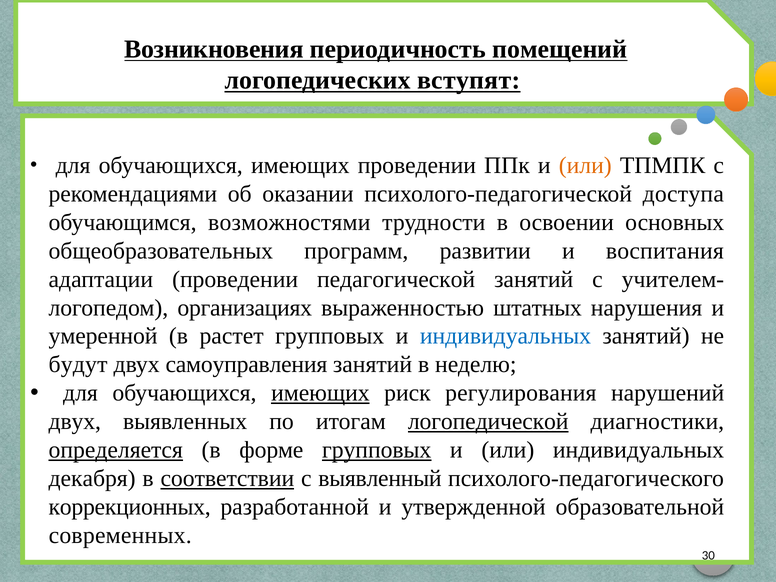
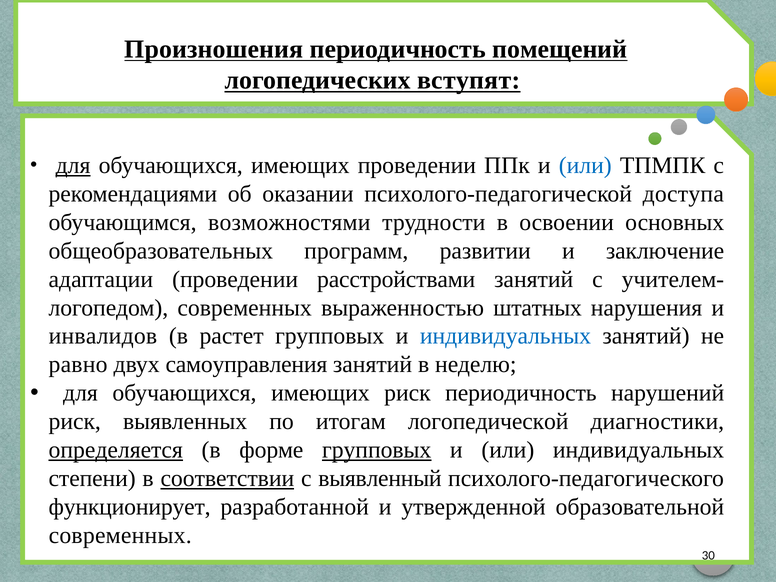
Возникновения: Возникновения -> Произношения (214, 49)
для underline: none -> present (73, 165)
или colour: orange -> blue (585, 165)
воспитания: воспитания -> заключение (665, 251)
педагогической: педагогической -> расстройствами (396, 279)
организациях: организациях -> современных (245, 308)
умеренной: умеренной -> инвалидов (103, 336)
будут: будут -> равно (78, 365)
имеющих underline: present -> none (320, 393)
риск регулирования: регулирования -> периодичность (521, 393)
двух: двух -> риск (75, 421)
логопедической underline: present -> none (488, 421)
декабря: декабря -> степени (92, 478)
коррекционных: коррекционных -> функционирует (130, 507)
